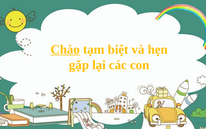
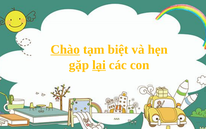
lại underline: none -> present (99, 65)
